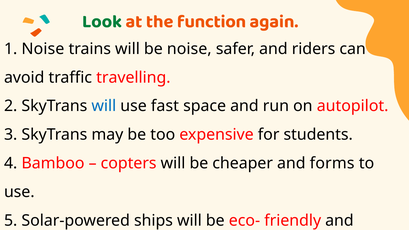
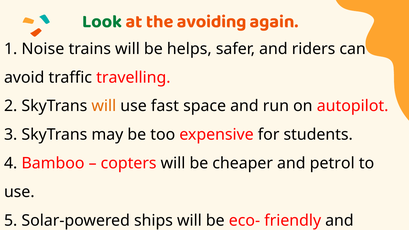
function: function -> avoiding (212, 21)
be noise: noise -> helps (189, 49)
will colour: blue -> orange (104, 106)
forms: forms -> petrol (332, 163)
